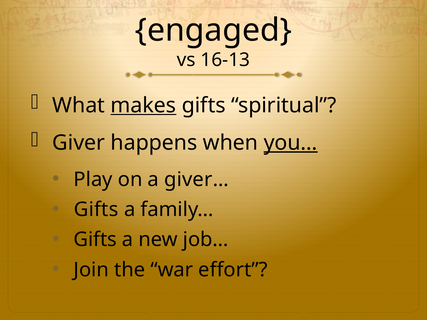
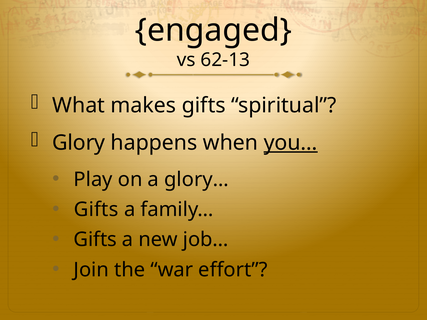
16-13: 16-13 -> 62-13 (225, 60)
makes underline: present -> none (143, 105)
Giver: Giver -> Glory (79, 143)
giver…: giver… -> glory… (196, 180)
